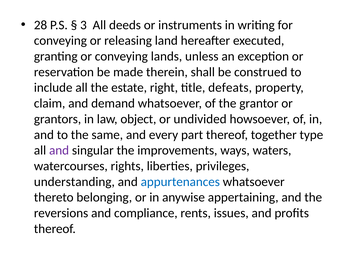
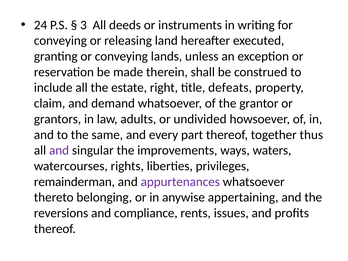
28: 28 -> 24 (41, 25)
object: object -> adults (138, 119)
type: type -> thus (311, 135)
understanding: understanding -> remainderman (74, 182)
appurtenances colour: blue -> purple (180, 182)
